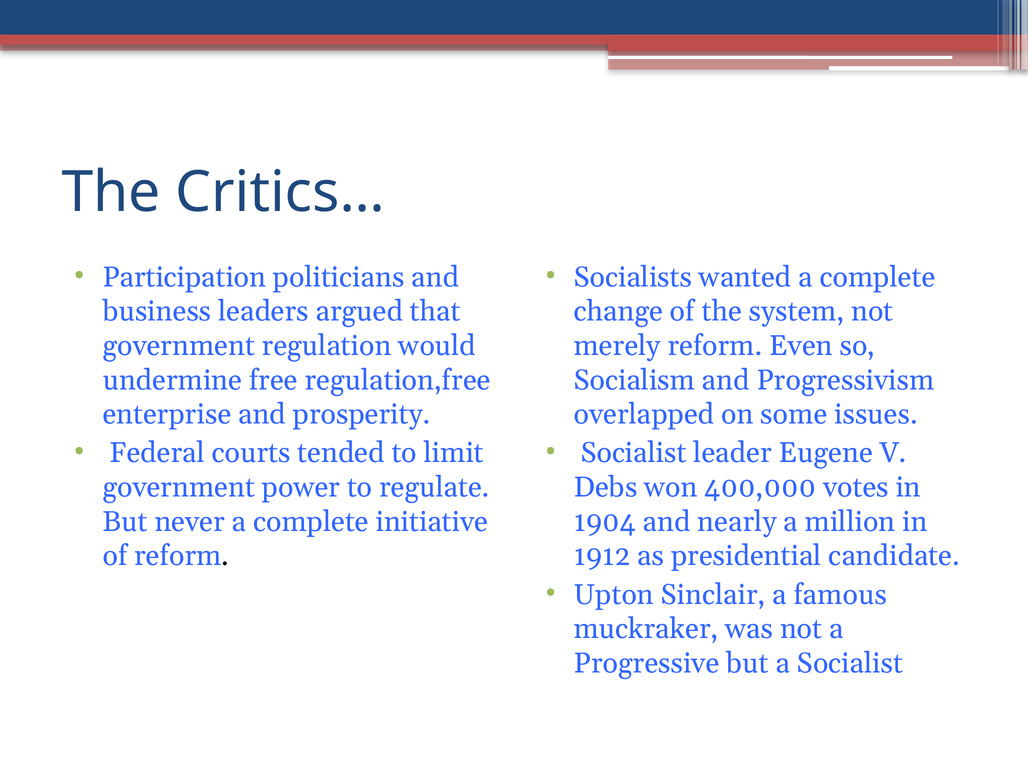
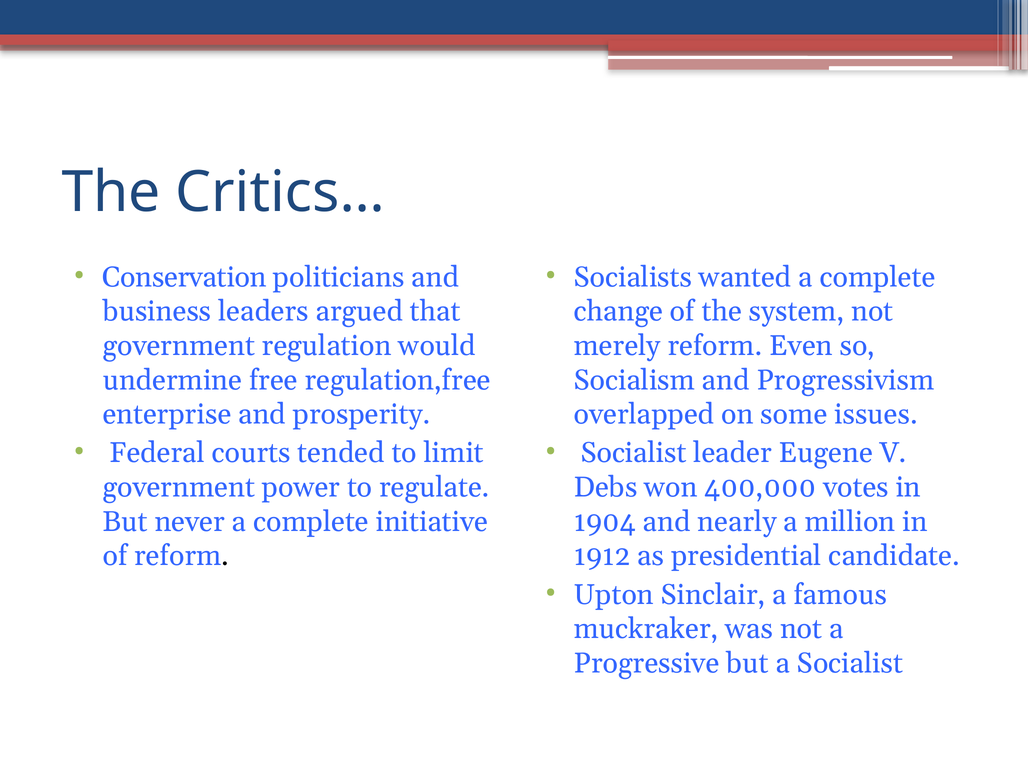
Participation: Participation -> Conservation (184, 277)
